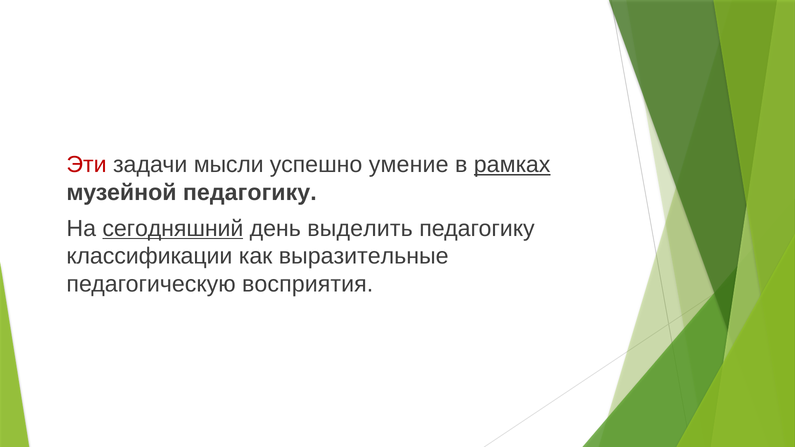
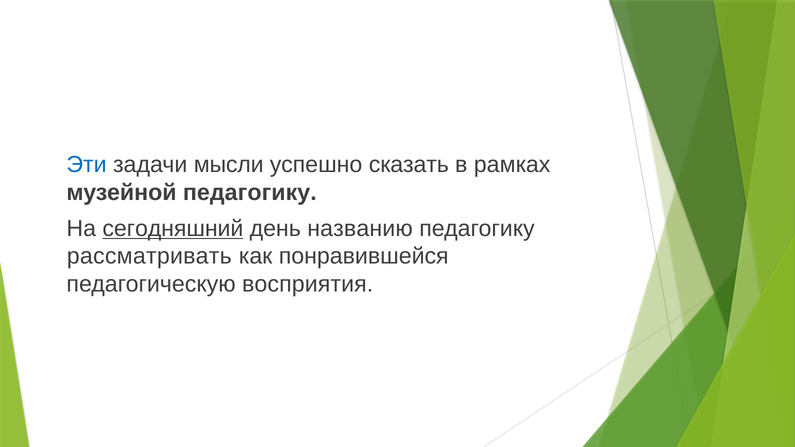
Эти colour: red -> blue (87, 165)
умение: умение -> сказать (409, 165)
рамках underline: present -> none (512, 165)
выделить: выделить -> названию (360, 229)
классификации: классификации -> рассматривать (149, 256)
выразительные: выразительные -> понравившейся (364, 256)
